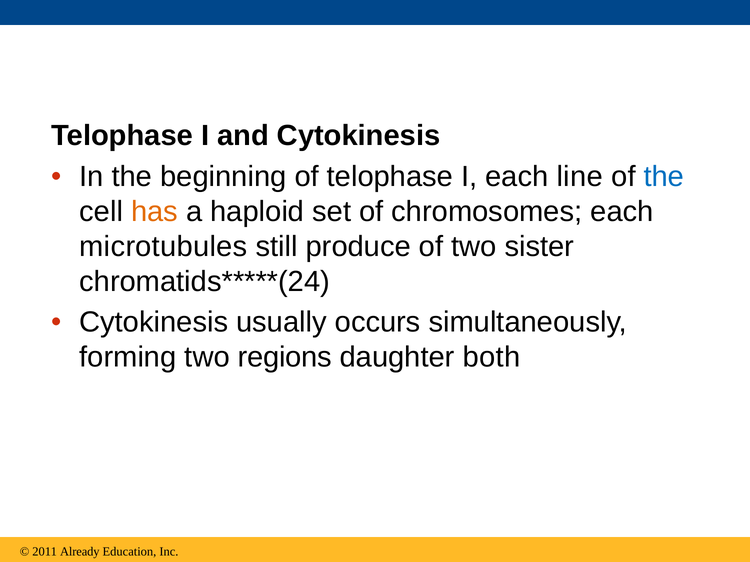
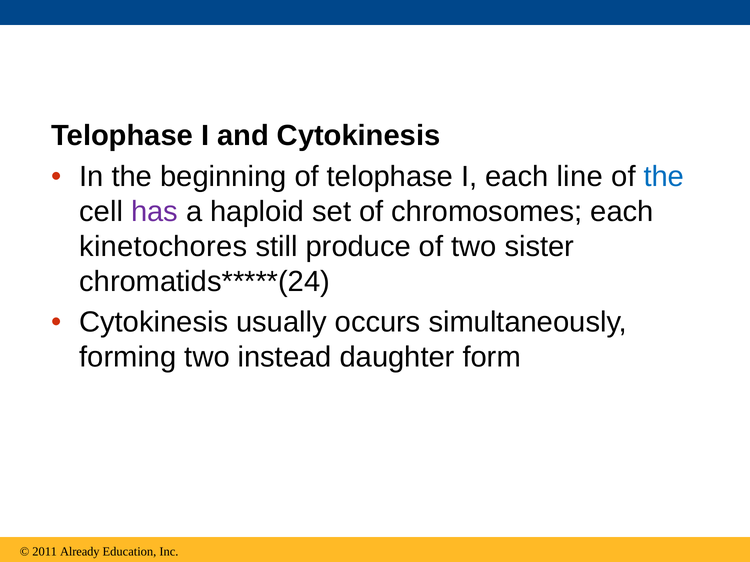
has colour: orange -> purple (155, 212)
microtubules: microtubules -> kinetochores (163, 247)
regions: regions -> instead (285, 358)
both: both -> form (492, 358)
